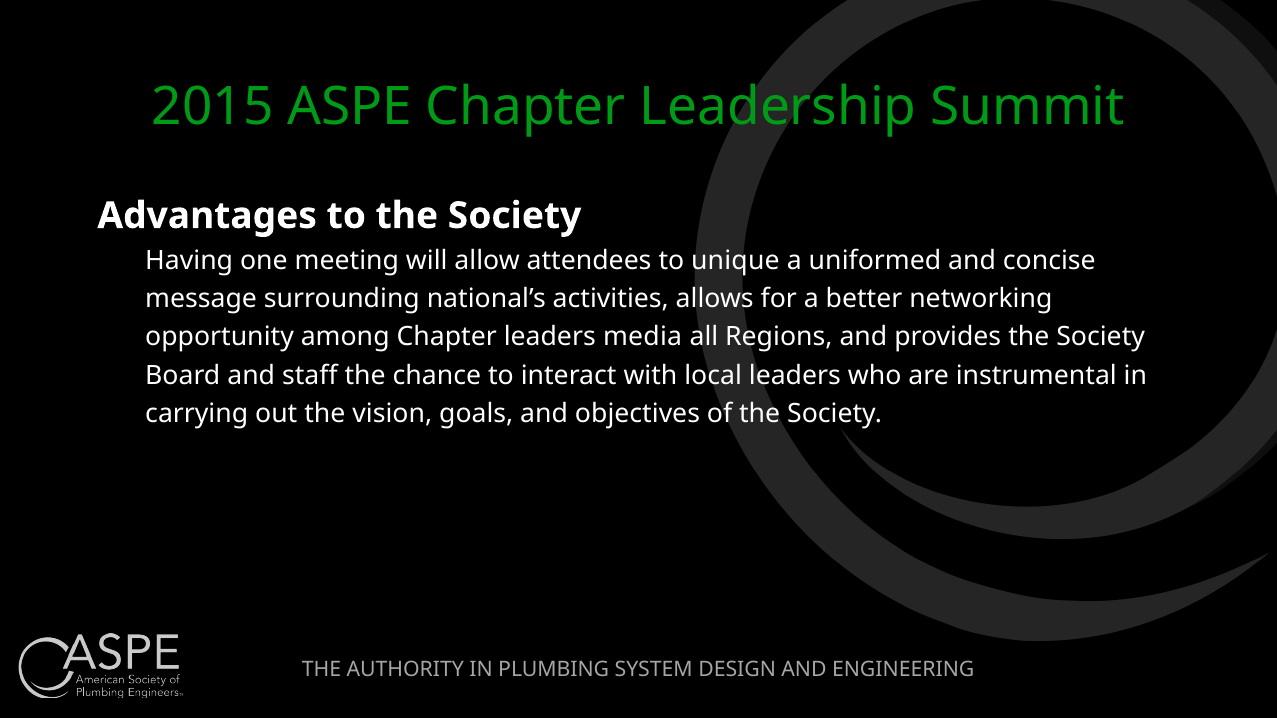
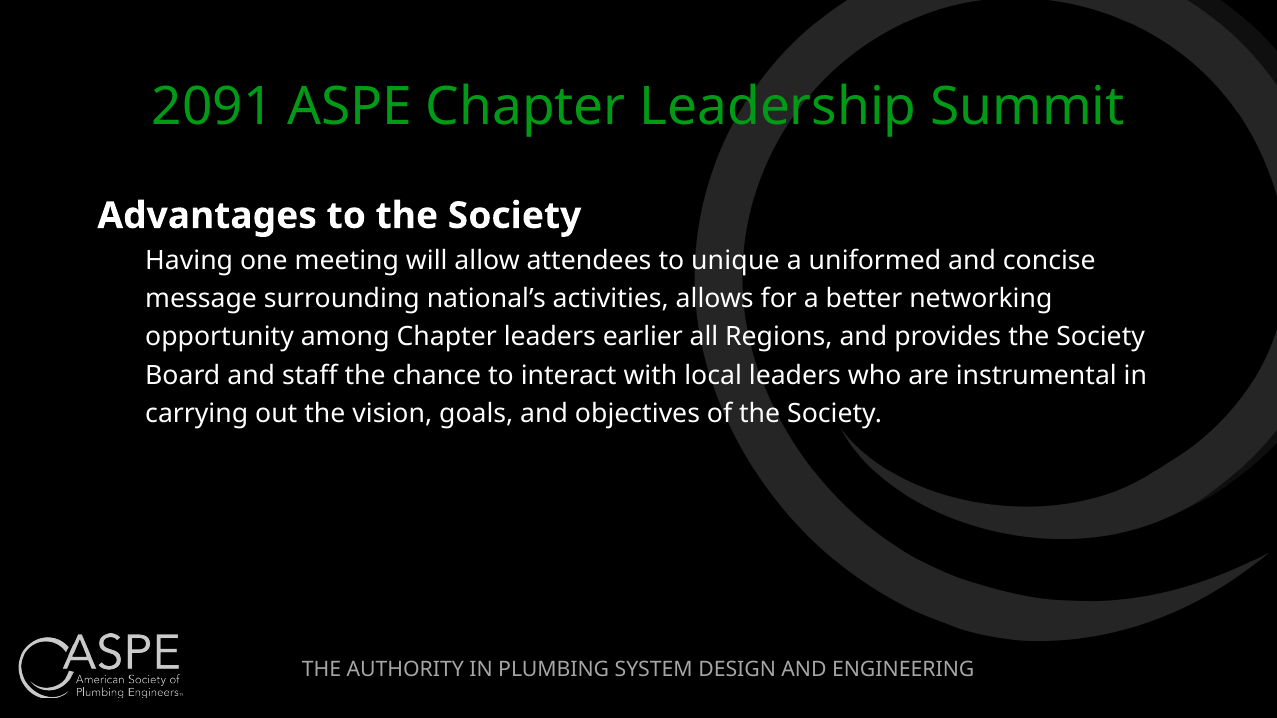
2015: 2015 -> 2091 (213, 107)
media: media -> earlier (643, 337)
